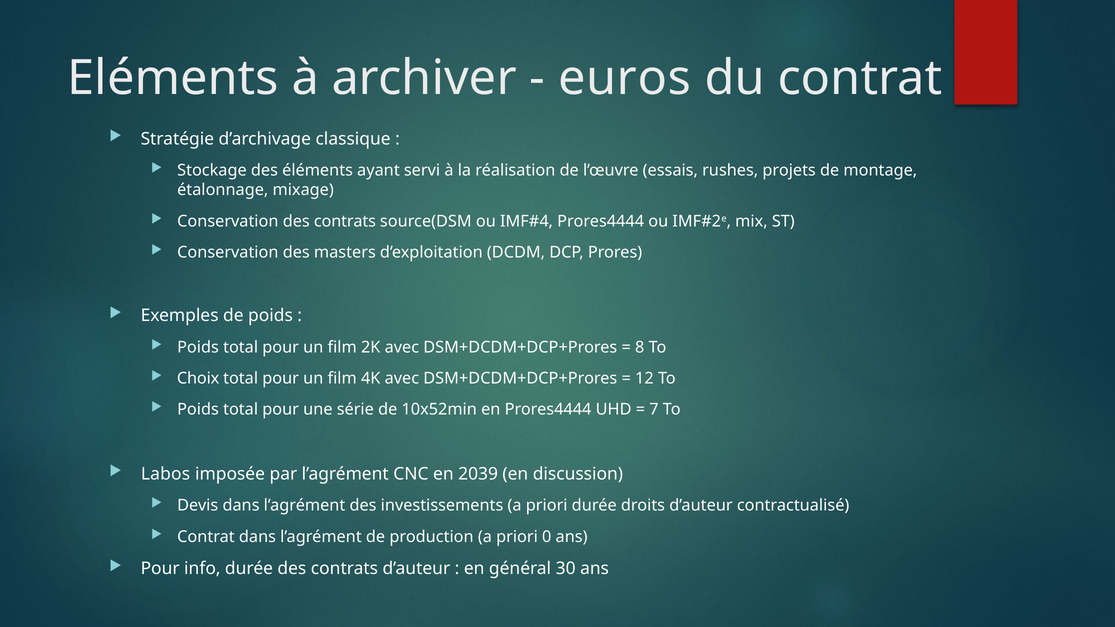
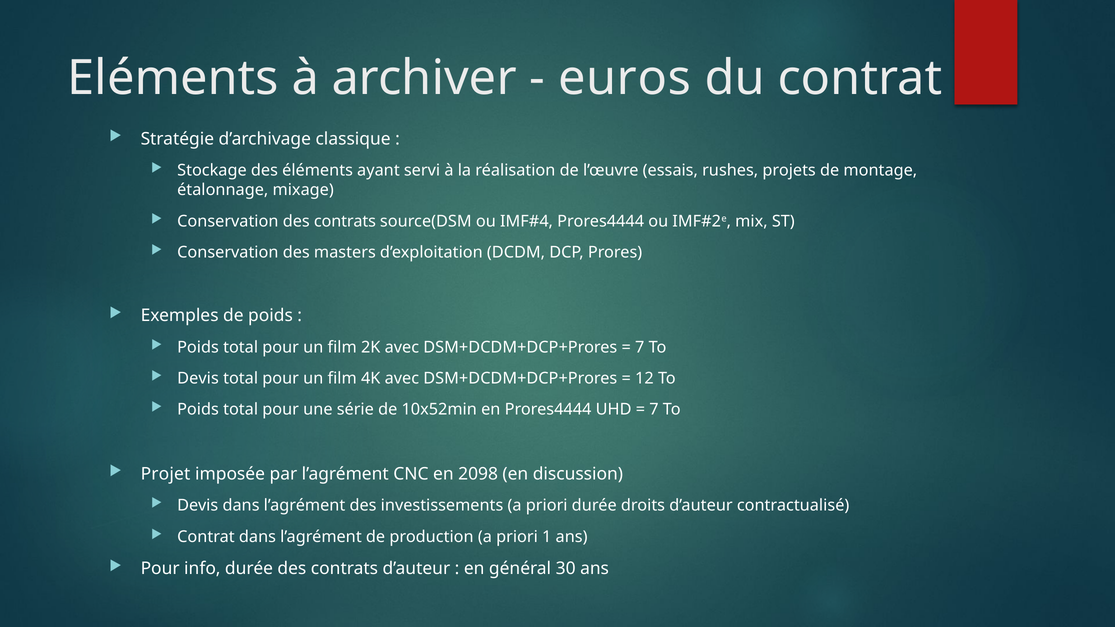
8: 8 -> 7 (640, 347)
Choix: Choix -> Devis (198, 378)
Labos: Labos -> Projet (166, 474)
2039: 2039 -> 2098 (478, 474)
0: 0 -> 1 (547, 537)
